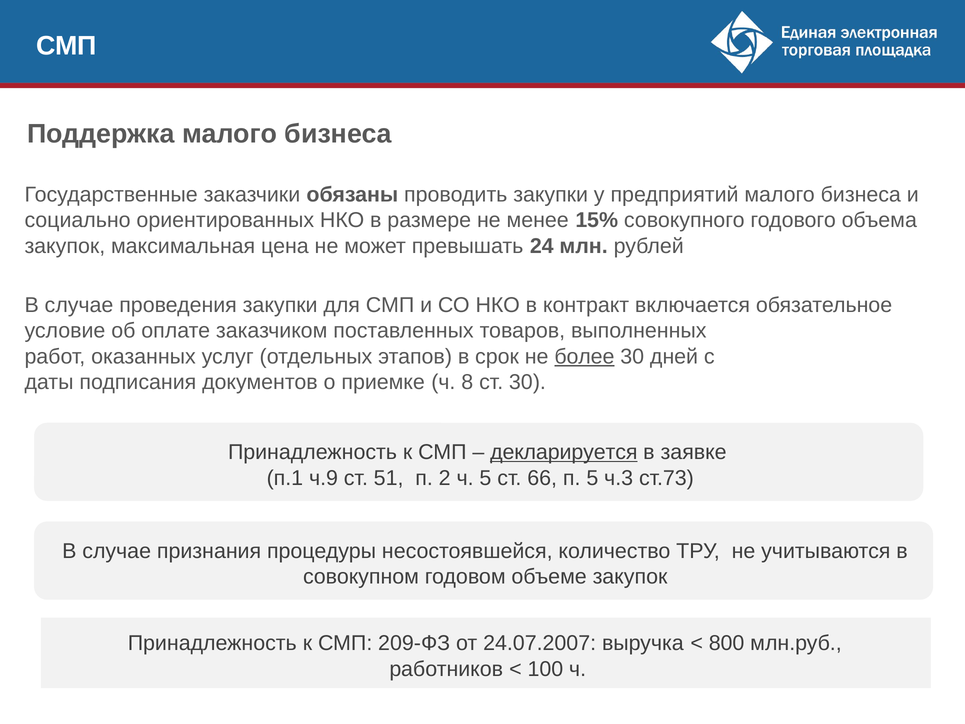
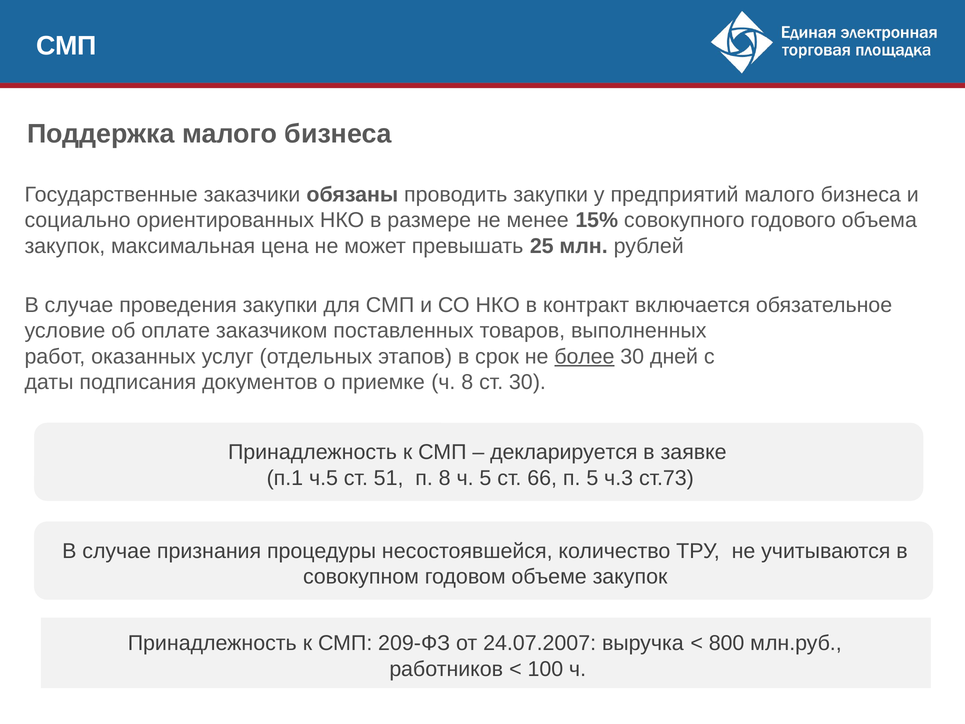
24: 24 -> 25 (542, 246)
декларируется underline: present -> none (564, 452)
ч.9: ч.9 -> ч.5 (323, 478)
п 2: 2 -> 8 (445, 478)
